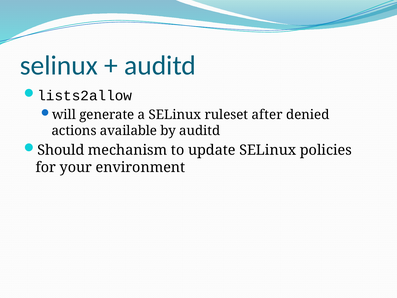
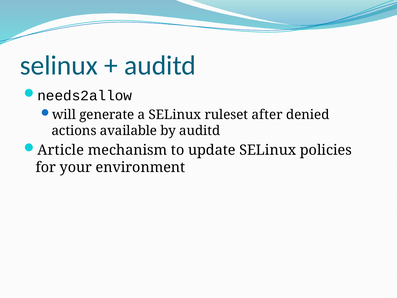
lists2allow: lists2allow -> needs2allow (85, 96)
Should: Should -> Article (61, 150)
